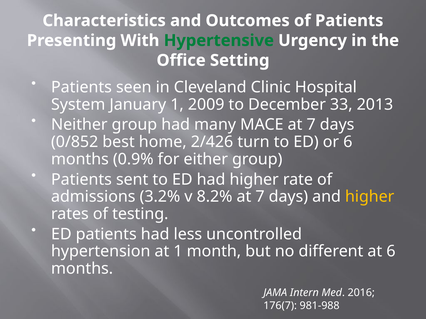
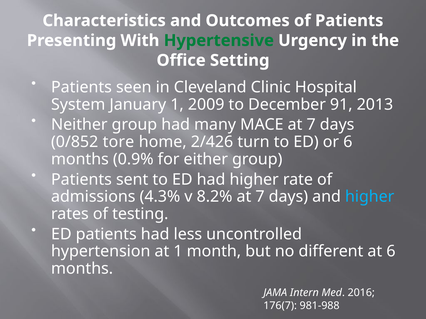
33: 33 -> 91 (341, 105)
best: best -> tore (118, 142)
3.2%: 3.2% -> 4.3% (160, 197)
higher colour: yellow -> light blue (370, 197)
